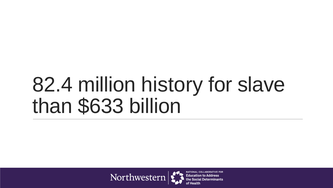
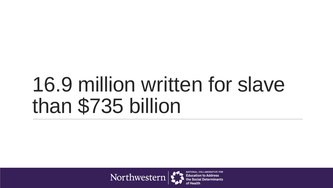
82.4: 82.4 -> 16.9 (53, 85)
history: history -> written (172, 85)
$633: $633 -> $735 (101, 106)
